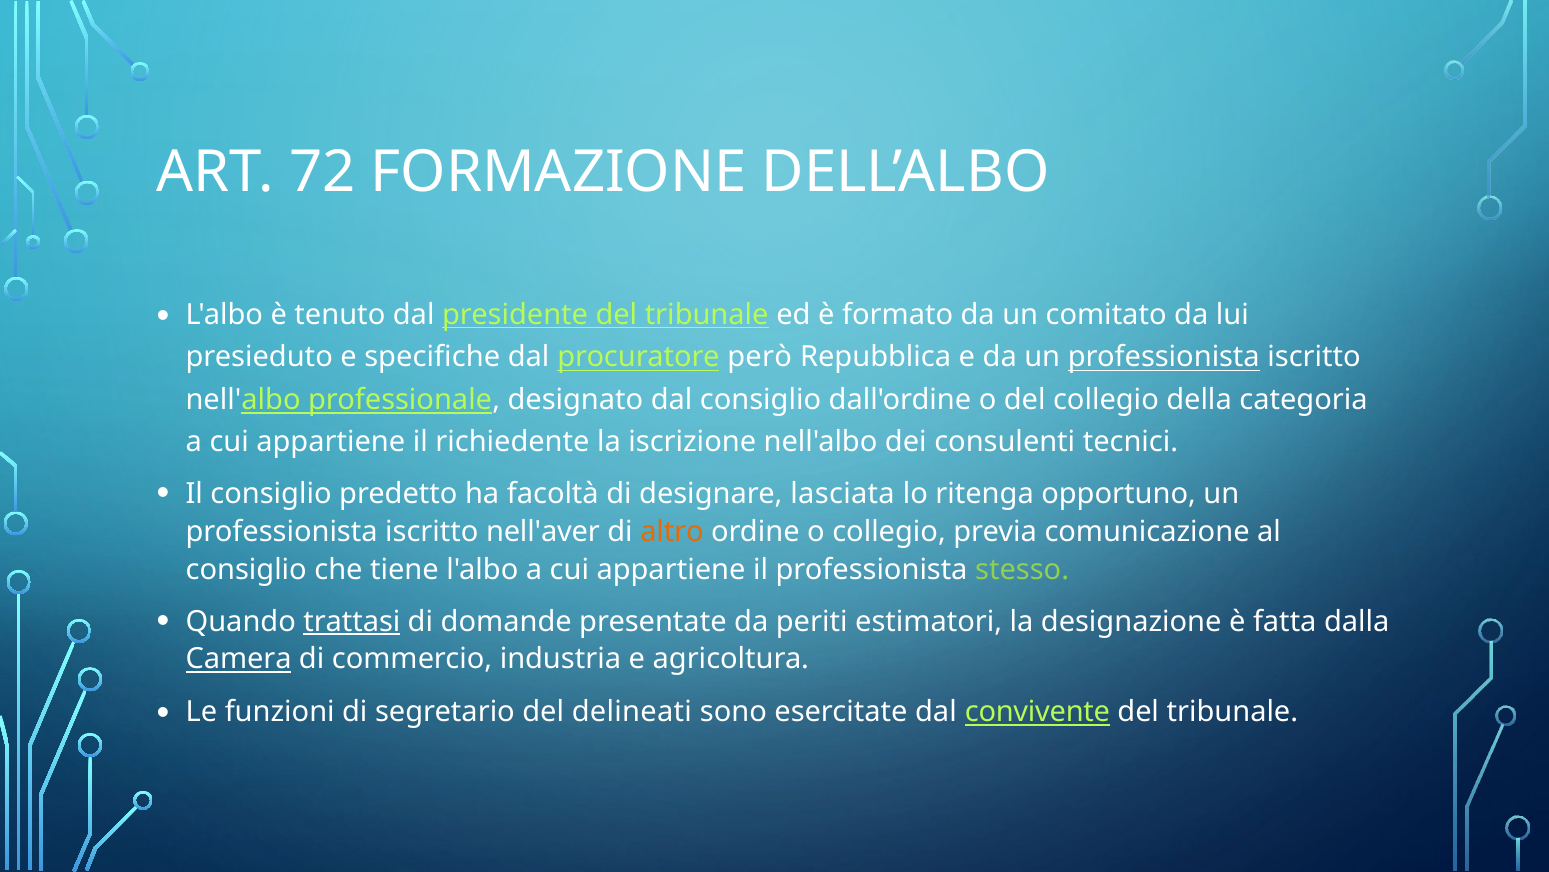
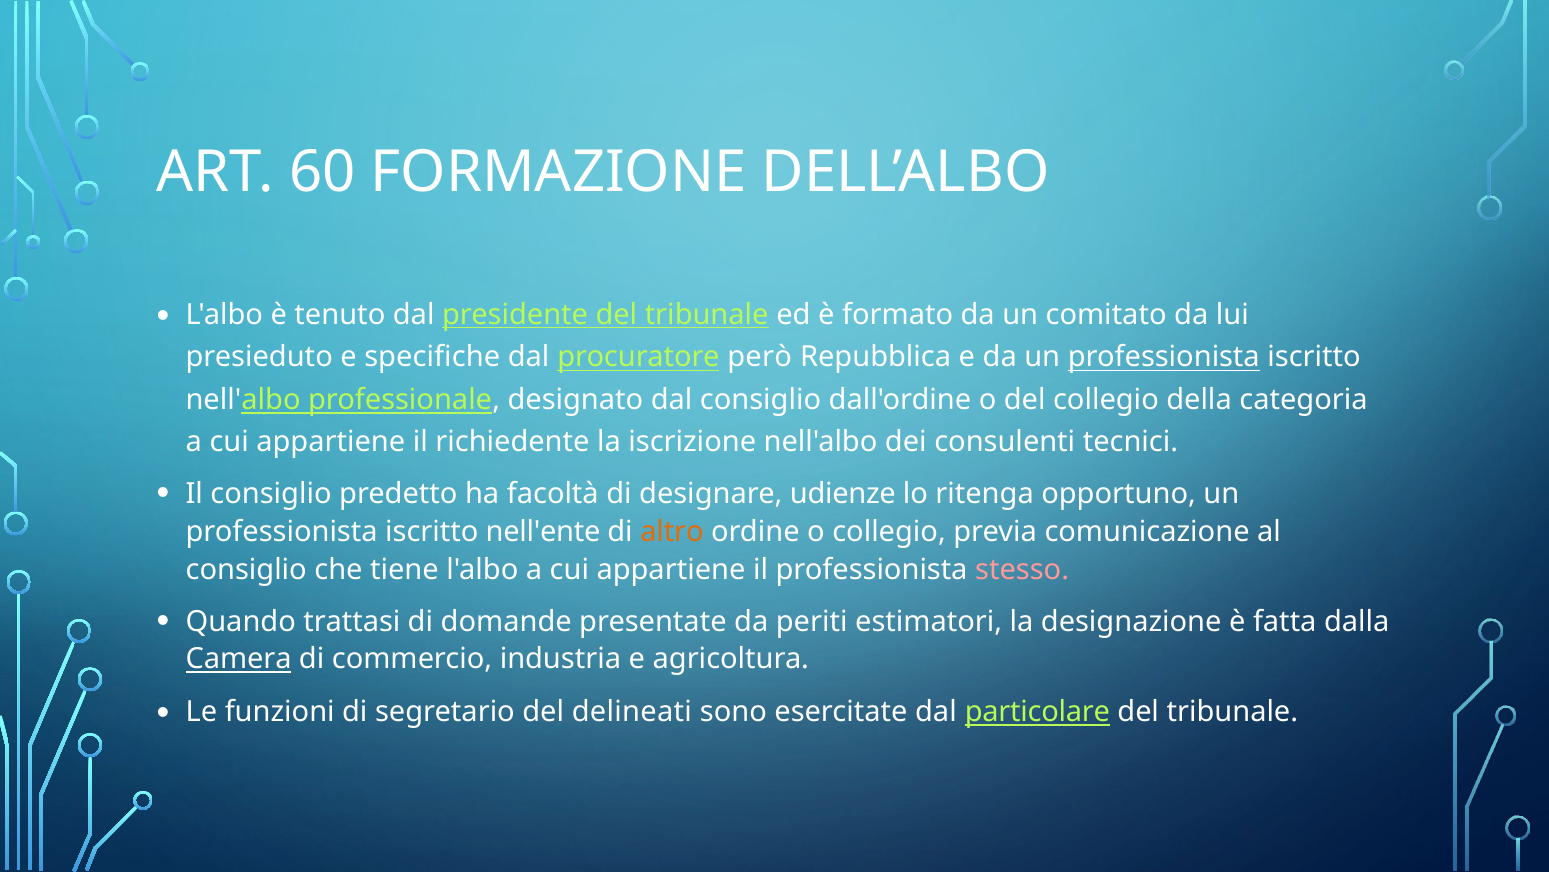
72: 72 -> 60 (322, 172)
lasciata: lasciata -> udienze (843, 494)
nell'aver: nell'aver -> nell'ente (543, 532)
stesso colour: light green -> pink (1022, 569)
trattasi underline: present -> none (352, 621)
convivente: convivente -> particolare (1037, 711)
